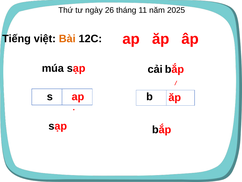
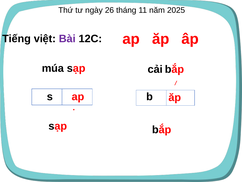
Bài colour: orange -> purple (67, 39)
